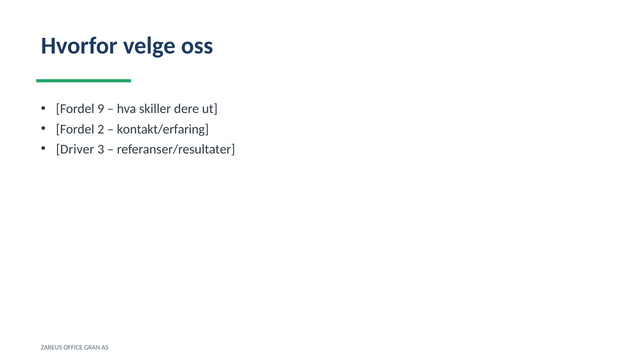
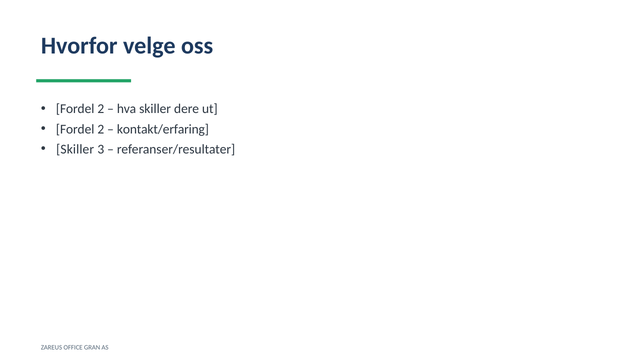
9: 9 -> 2 (101, 109)
Driver: Driver -> Skiller (75, 149)
